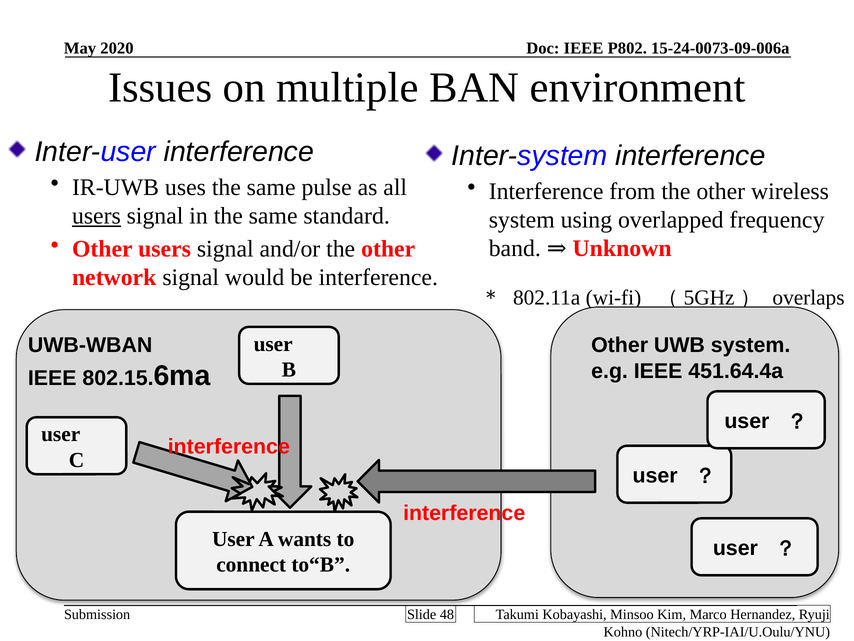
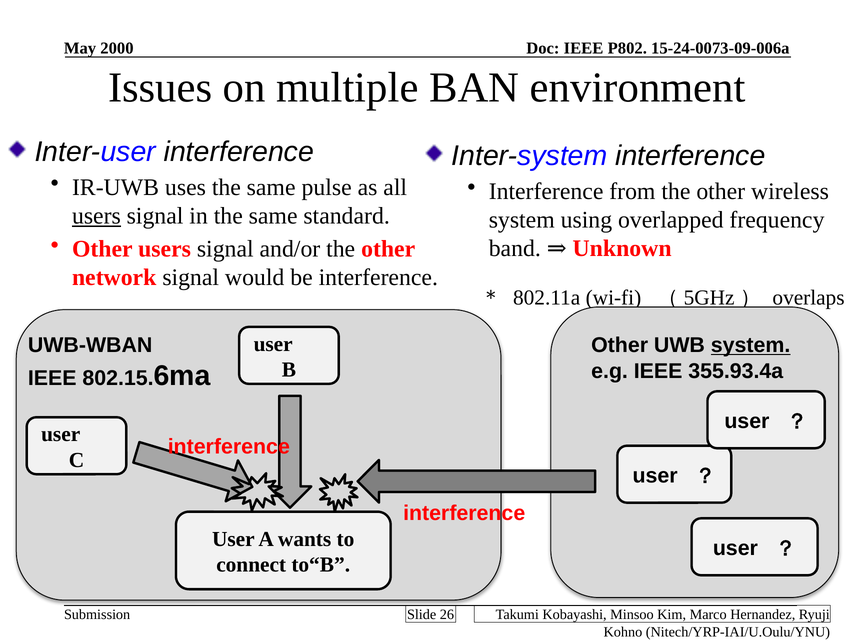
2020: 2020 -> 2000 (117, 48)
system underline: none -> present (751, 345)
451.64.4a: 451.64.4a -> 355.93.4a (736, 371)
48: 48 -> 26 (447, 614)
